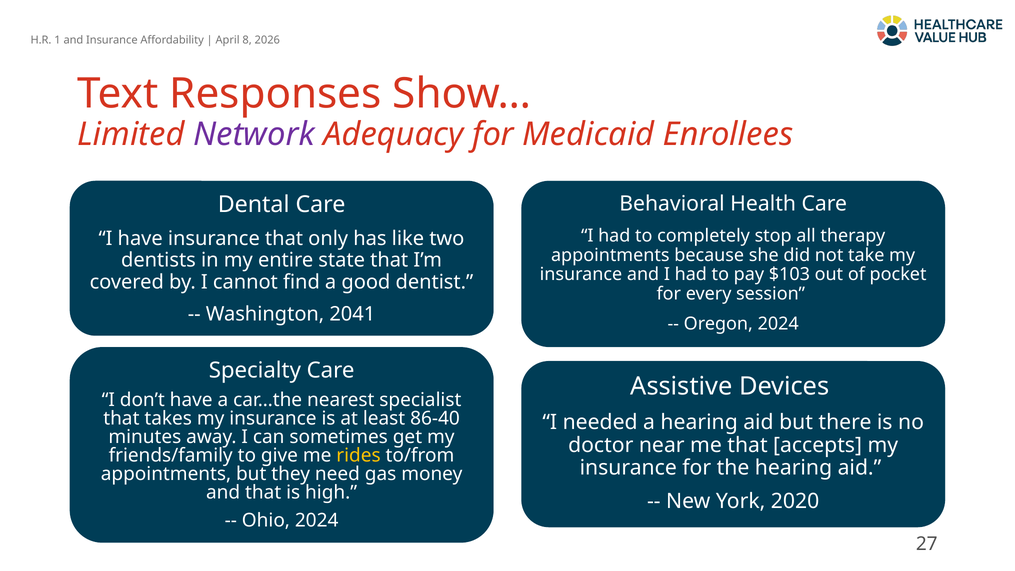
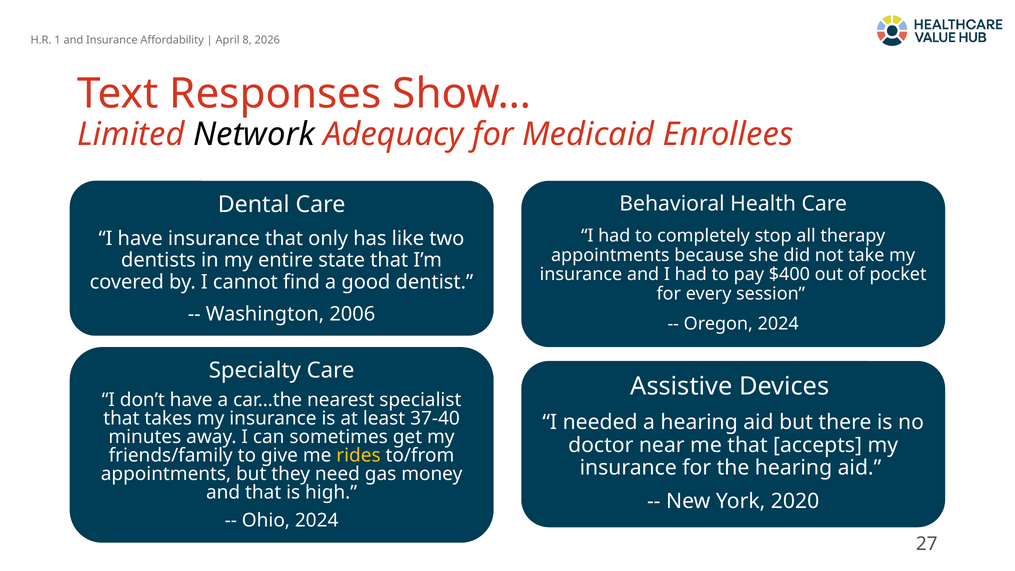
Network colour: purple -> black (254, 134)
$103: $103 -> $400 (789, 275)
2041: 2041 -> 2006 (352, 314)
86-40: 86-40 -> 37-40 (435, 418)
